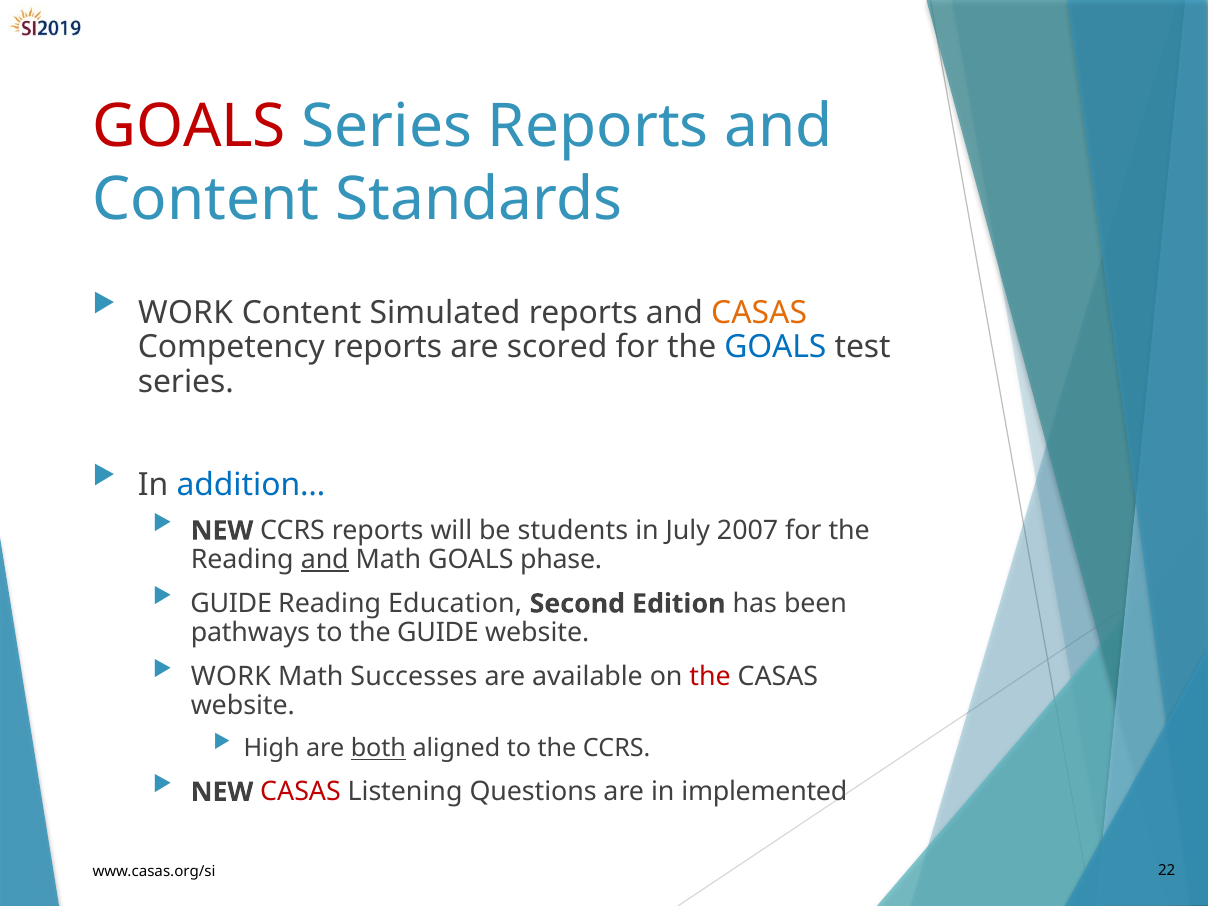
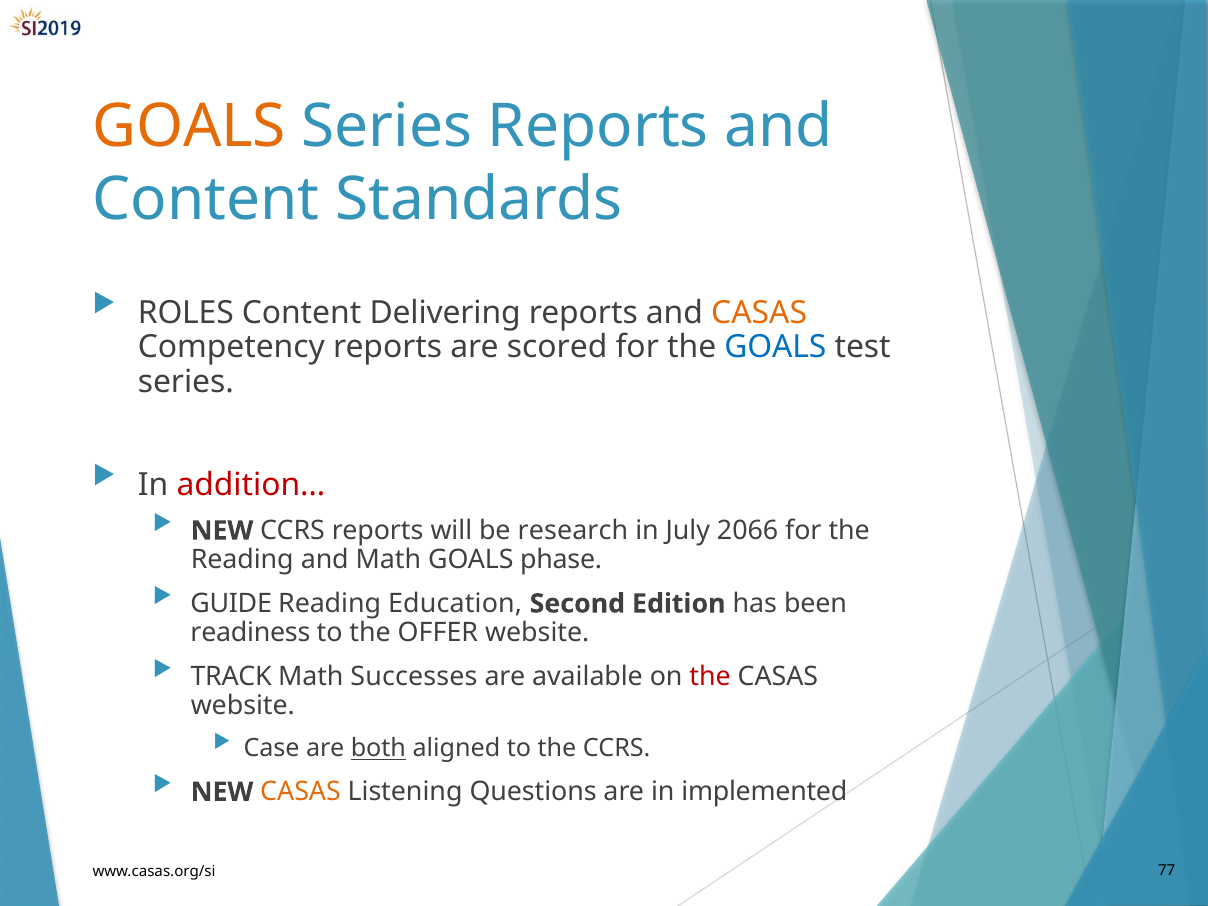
GOALS colour: red -> orange (189, 127)
WORK: WORK -> ROLES (186, 313)
Simulated: Simulated -> Delivering (445, 313)
addition… colour: blue -> red (251, 485)
students: students -> research (573, 531)
2007: 2007 -> 2066 (748, 531)
and underline: present -> none (325, 560)
pathways: pathways -> readiness (250, 633)
the GUIDE: GUIDE -> OFFER (438, 633)
WORK: WORK -> TRACK (231, 677)
High: High -> Case (272, 749)
CASAS colour: red -> orange (301, 792)
22: 22 -> 77 (1167, 870)
